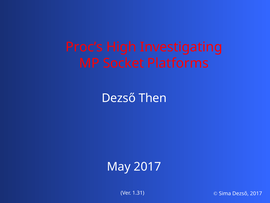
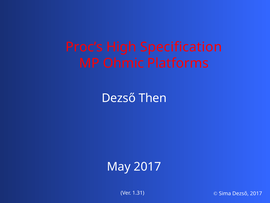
Investigating: Investigating -> Specification (181, 47)
Socket: Socket -> Ohmic (123, 63)
